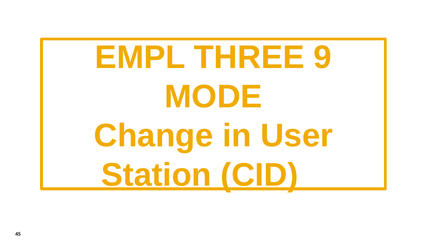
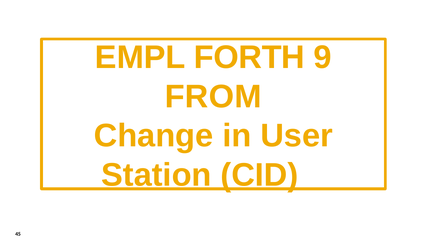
THREE: THREE -> FORTH (249, 57)
MODE: MODE -> FROM (213, 96)
